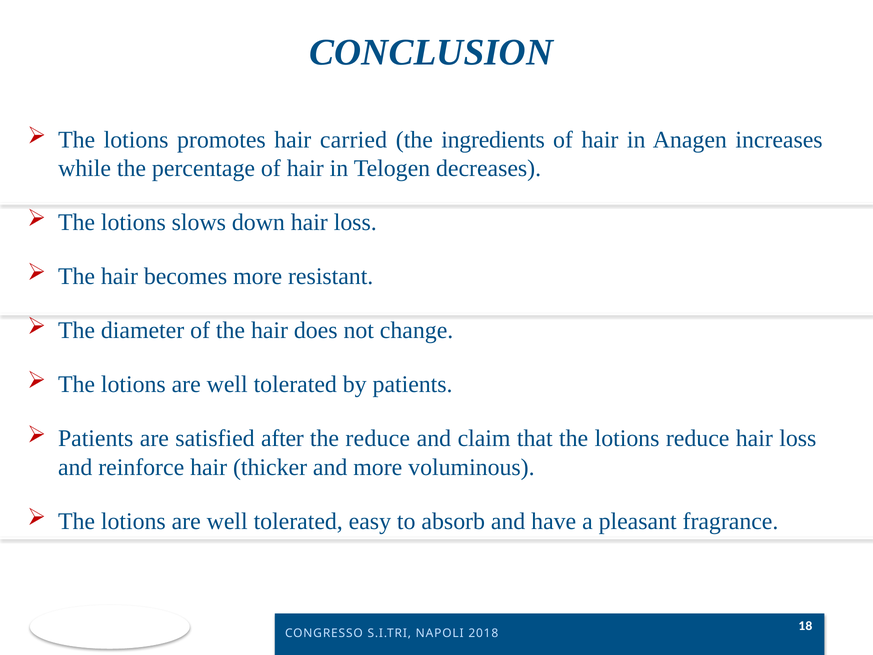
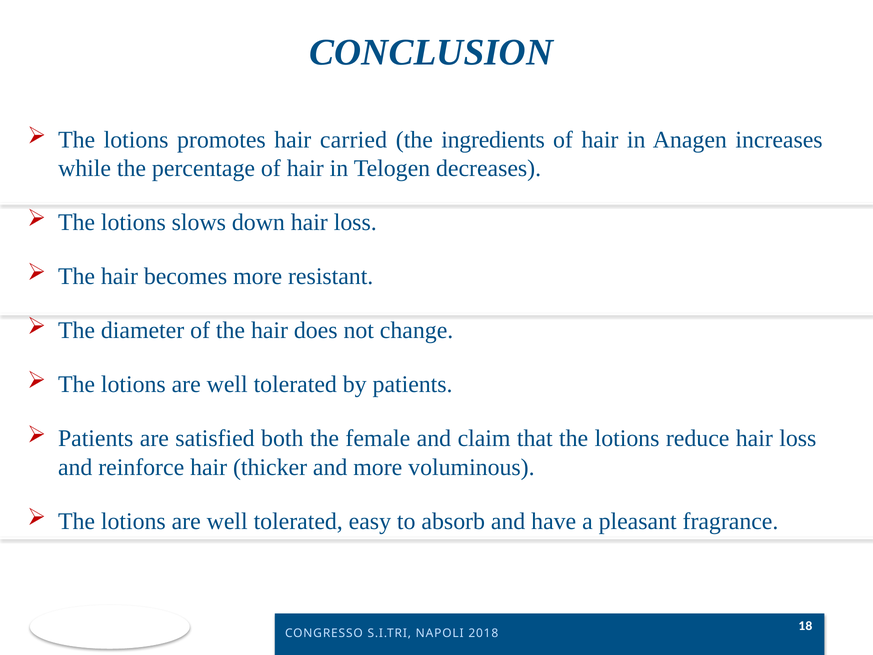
after: after -> both (282, 439)
the reduce: reduce -> female (378, 439)
